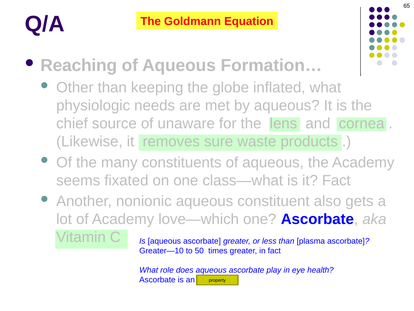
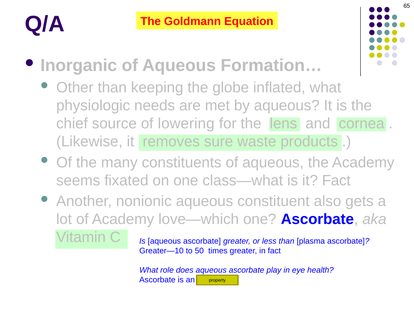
Reaching: Reaching -> Inorganic (79, 65)
unaware: unaware -> lowering (186, 123)
